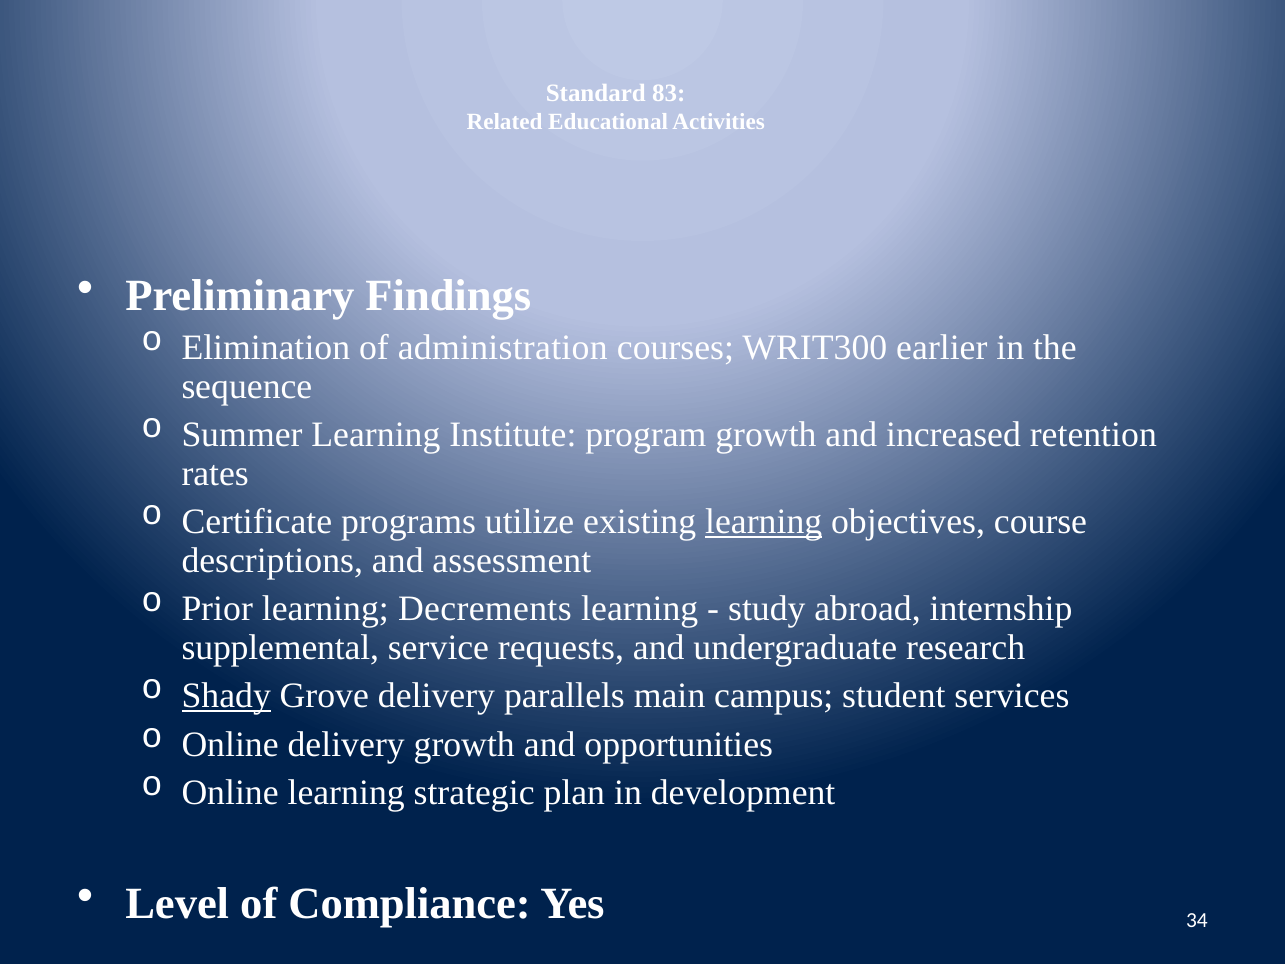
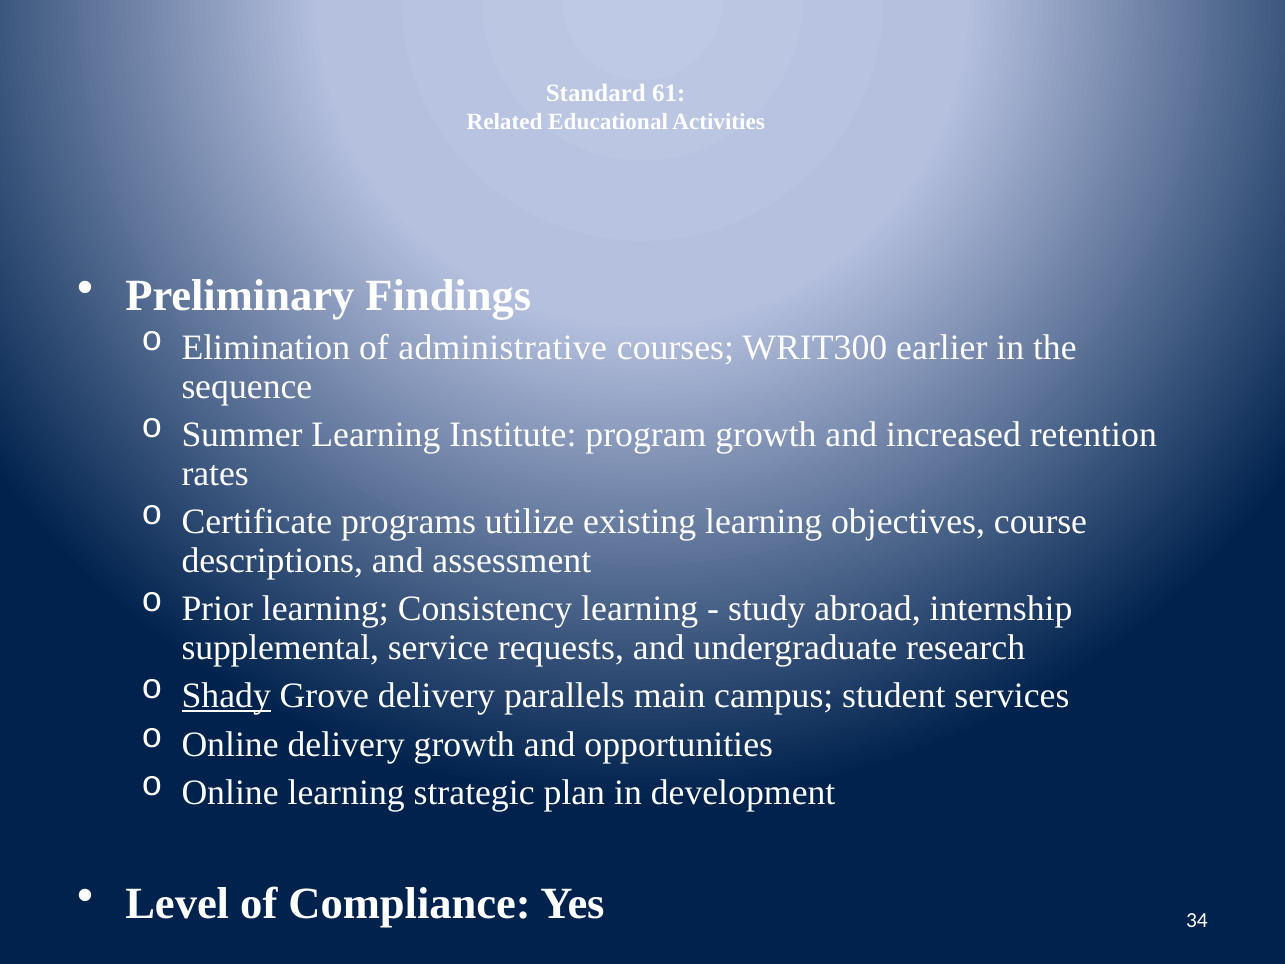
83: 83 -> 61 (669, 93)
administration: administration -> administrative (503, 348)
learning underline: present -> none (764, 522)
Decrements: Decrements -> Consistency (485, 609)
